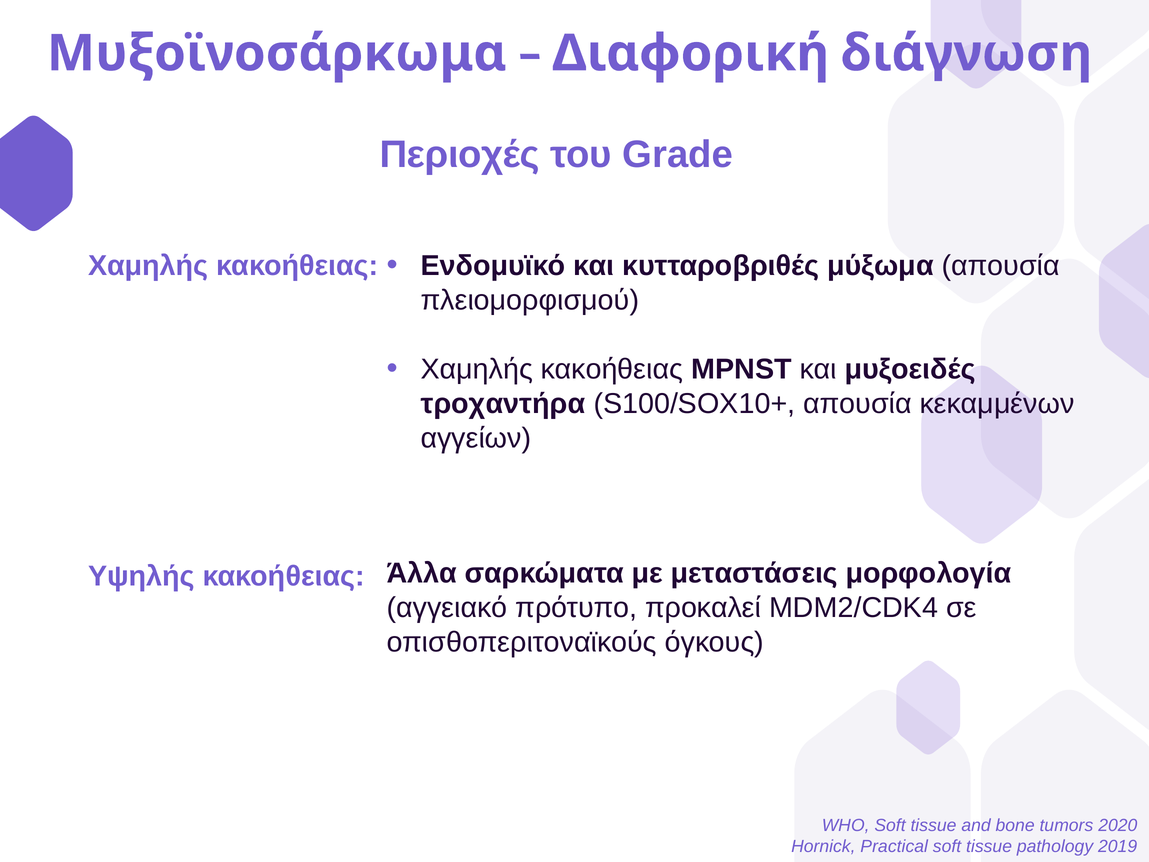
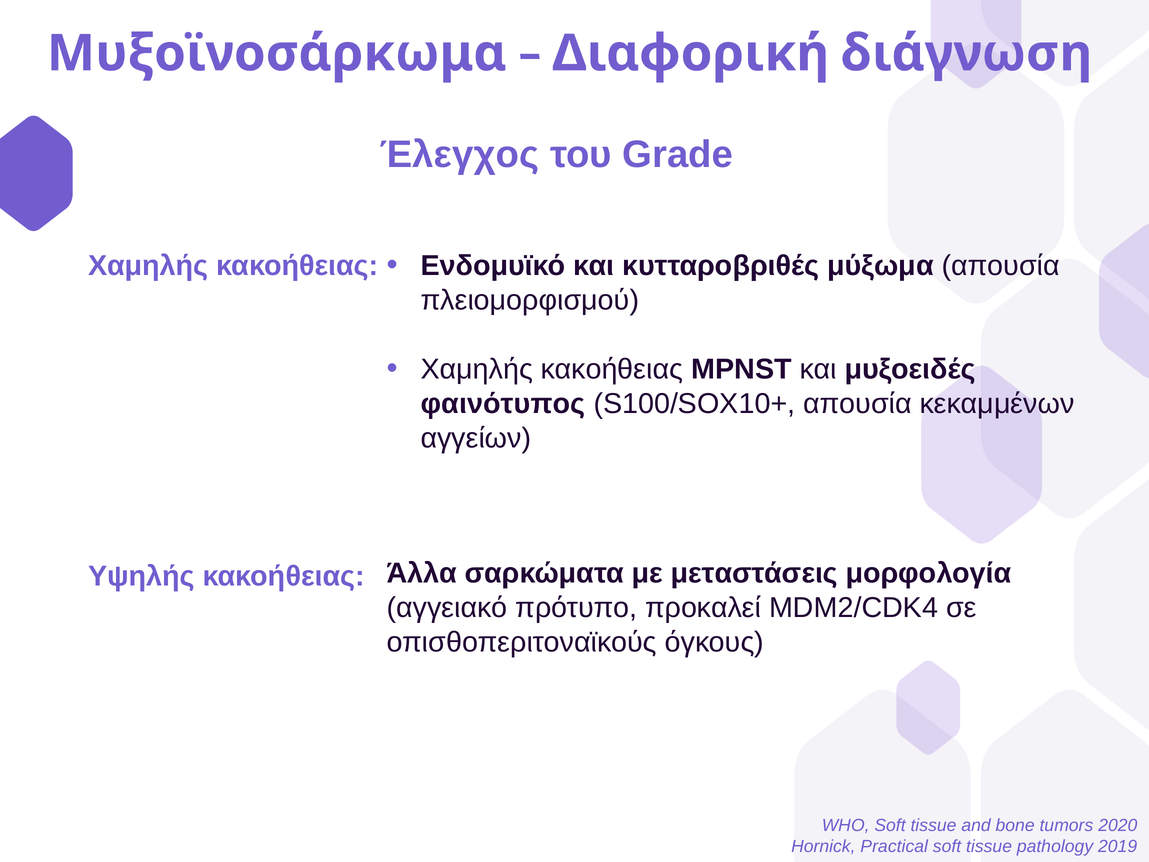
Περιοχές: Περιοχές -> Έλεγχος (459, 155)
τροχαντήρα: τροχαντήρα -> φαινότυπος (503, 404)
